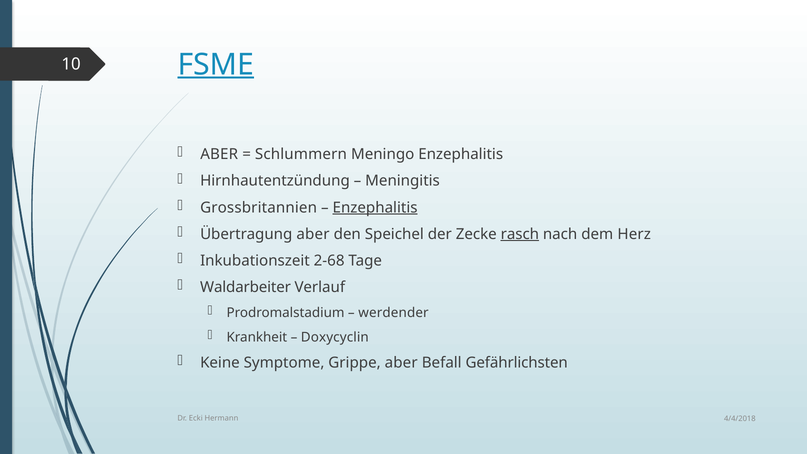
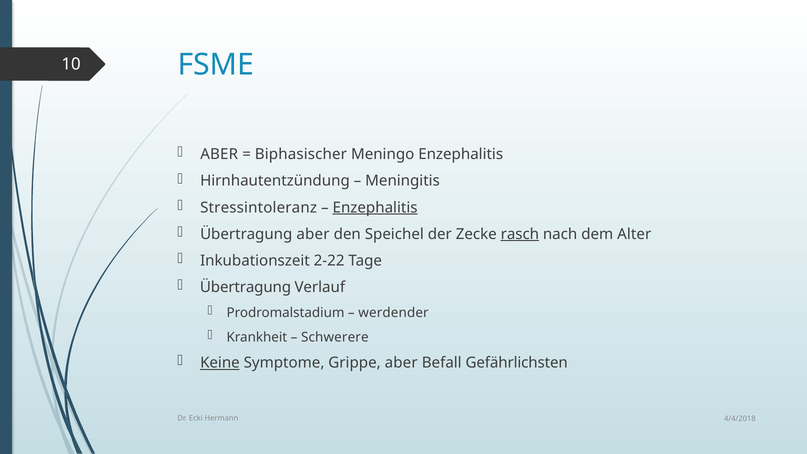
FSME underline: present -> none (216, 65)
Schlummern: Schlummern -> Biphasischer (301, 154)
Grossbritannien: Grossbritannien -> Stressintoleranz (259, 208)
Herz: Herz -> Alter (634, 234)
2-68: 2-68 -> 2-22 (329, 261)
Waldarbeiter: Waldarbeiter -> Übertragung (246, 287)
Doxycyclin: Doxycyclin -> Schwerere (335, 337)
Keine underline: none -> present (220, 363)
